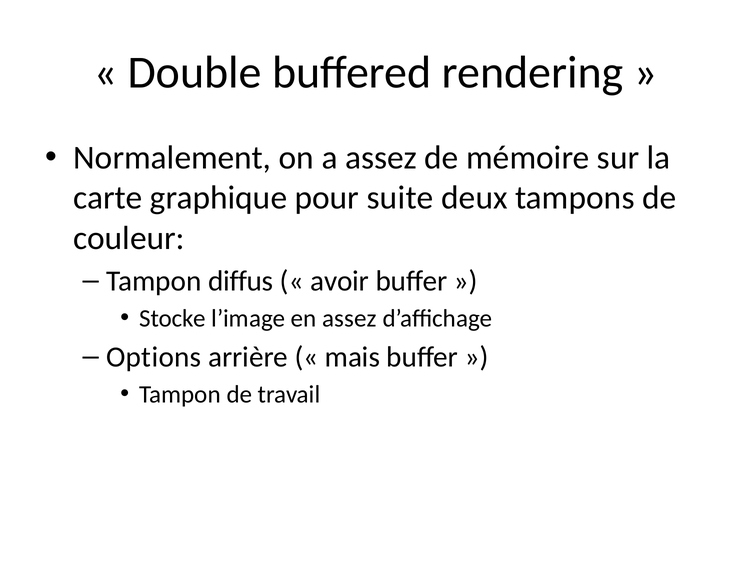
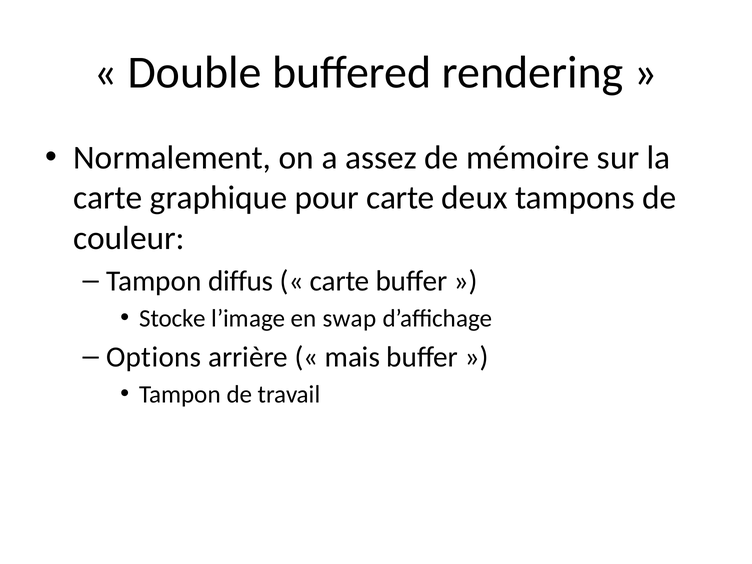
pour suite: suite -> carte (400, 198)
avoir: avoir -> carte (340, 281)
en assez: assez -> swap (349, 318)
